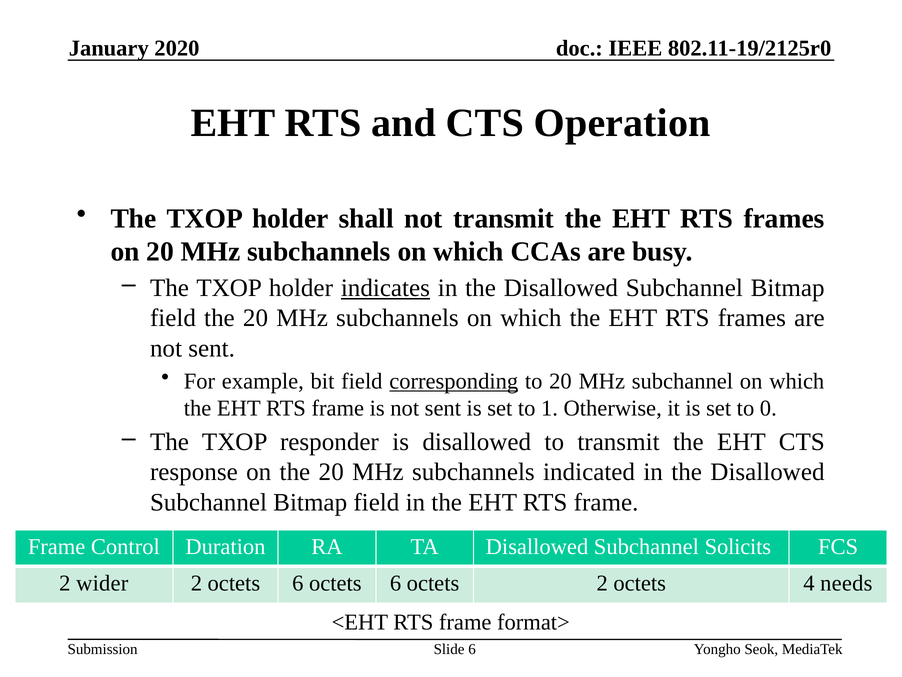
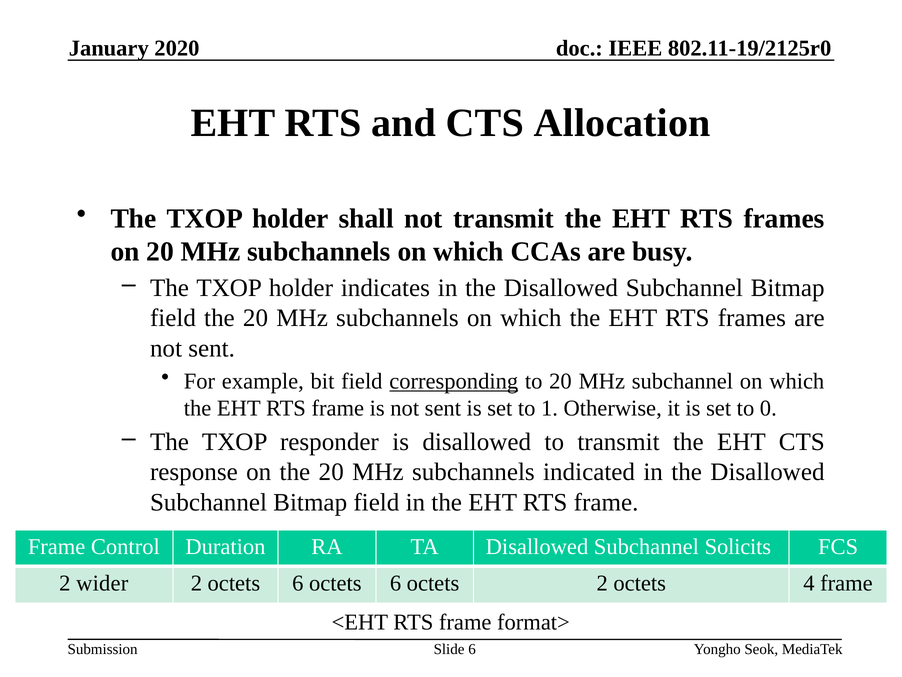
Operation: Operation -> Allocation (622, 123)
indicates underline: present -> none (385, 288)
4 needs: needs -> frame (846, 583)
